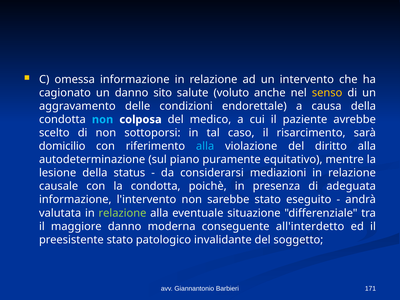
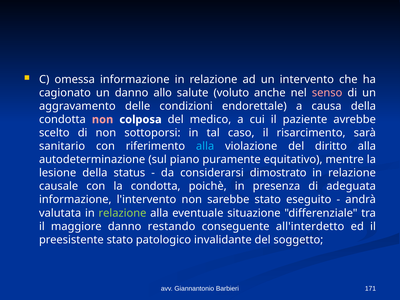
sito: sito -> allo (163, 93)
senso colour: yellow -> pink (327, 93)
non colour: light blue -> pink (103, 120)
domicilio: domicilio -> sanitario (62, 146)
mediazioni: mediazioni -> dimostrato (278, 173)
moderna: moderna -> restando (172, 226)
